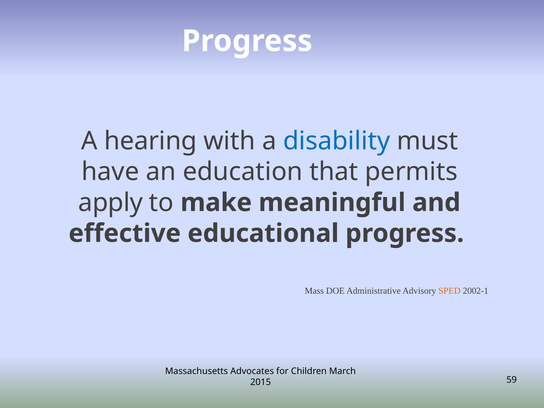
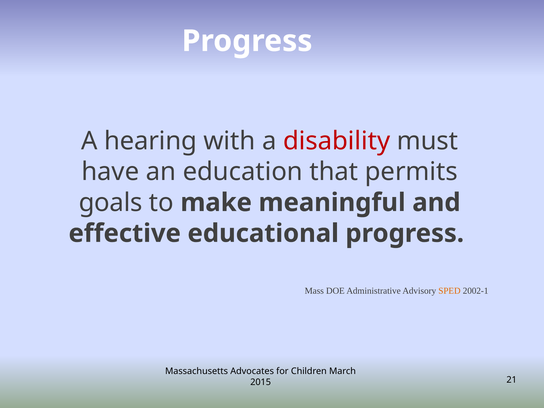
disability colour: blue -> red (337, 141)
apply: apply -> goals (111, 203)
59: 59 -> 21 (512, 380)
